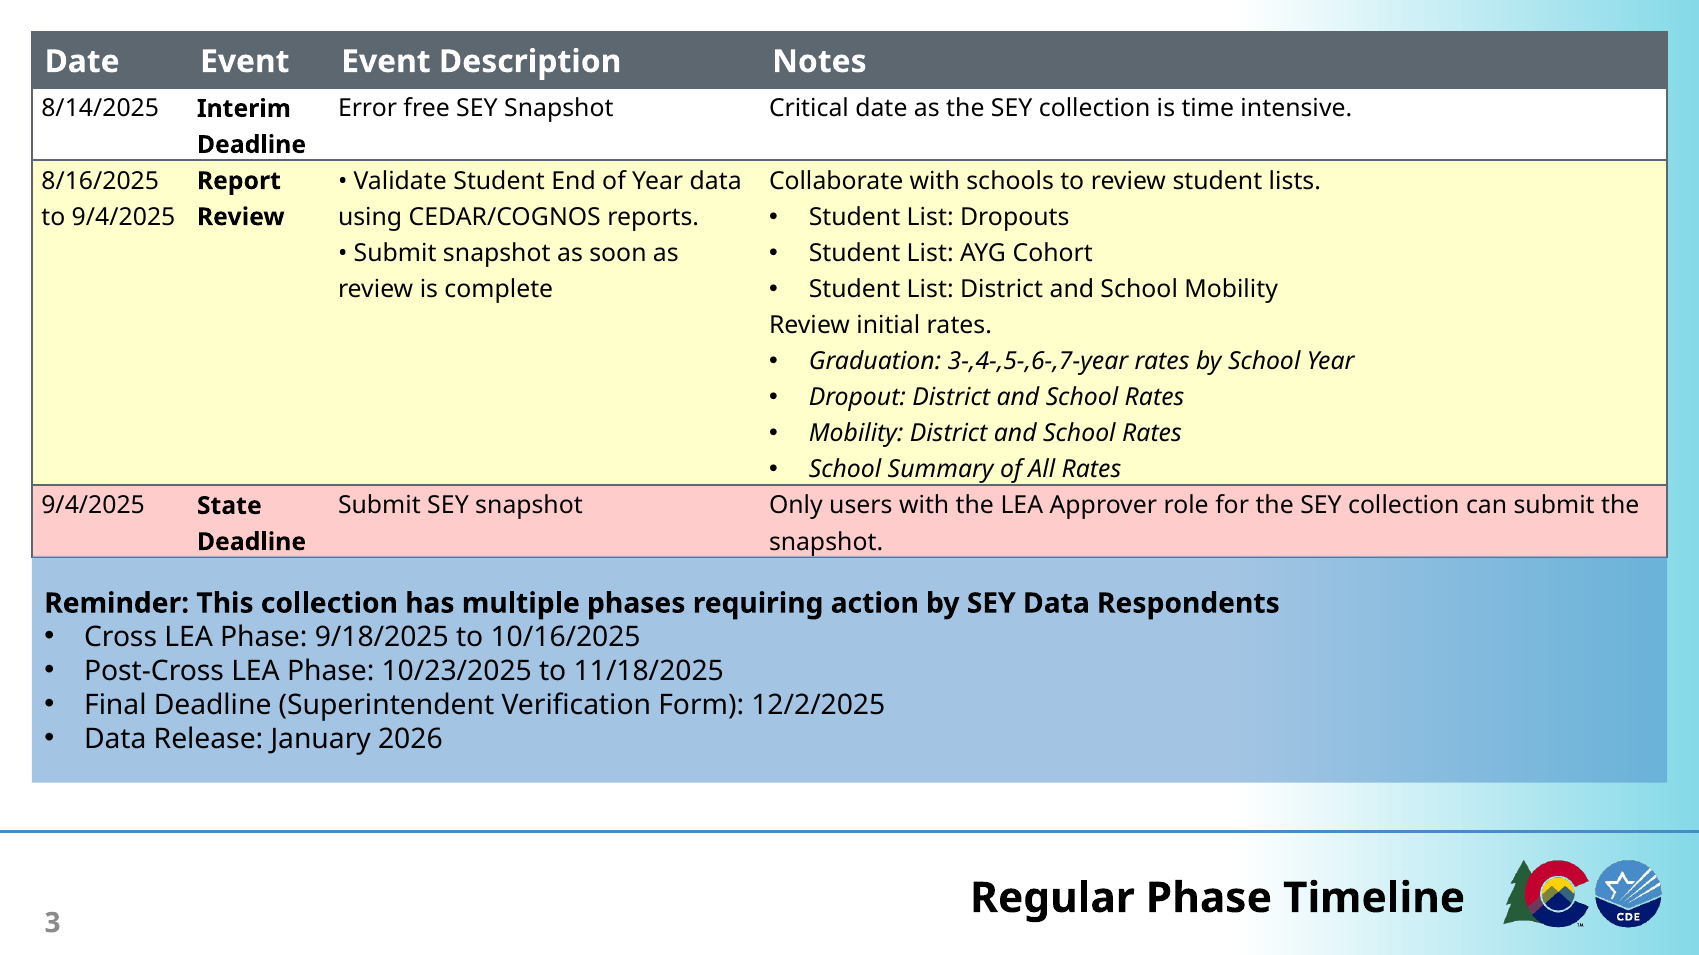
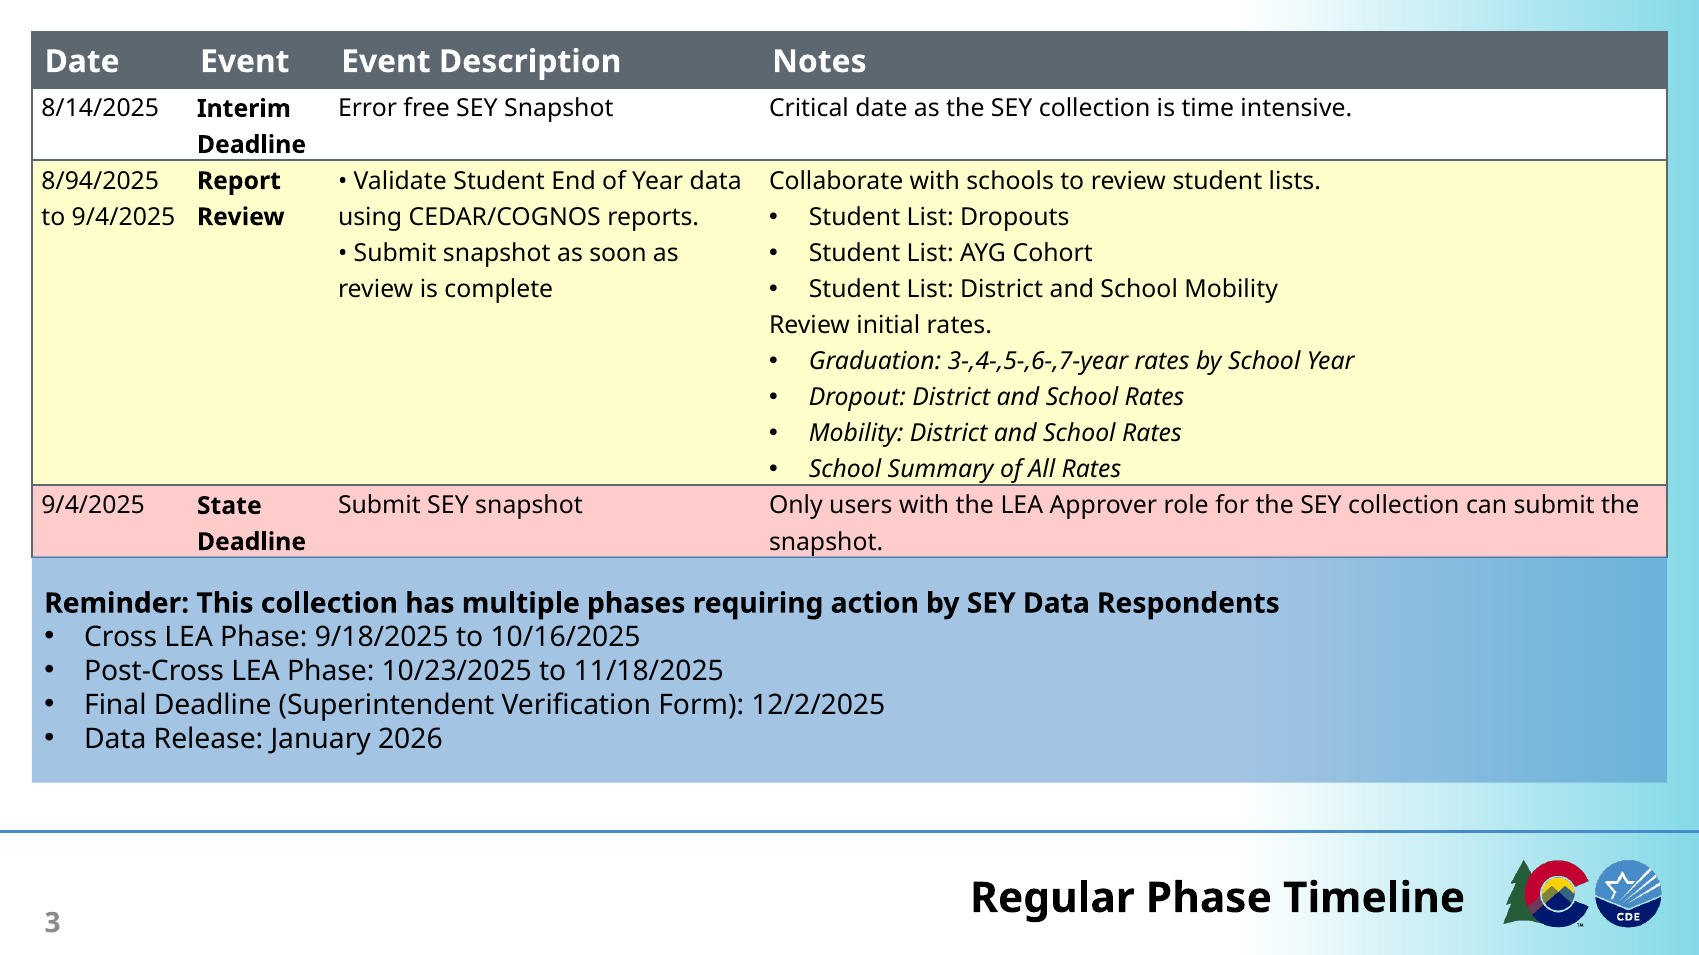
8/16/2025: 8/16/2025 -> 8/94/2025 (100, 181)
